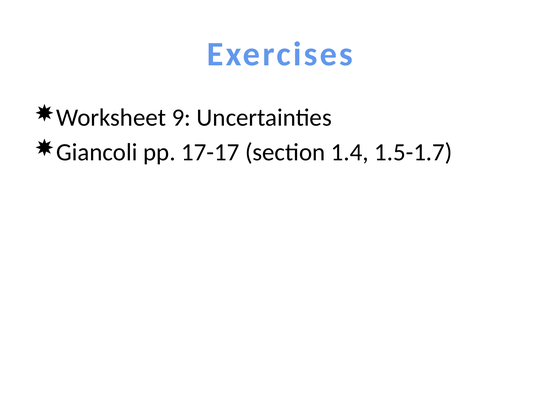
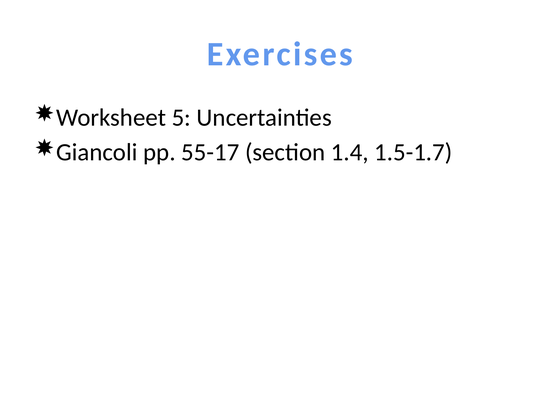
9: 9 -> 5 (181, 117)
17-17: 17-17 -> 55-17 (210, 152)
